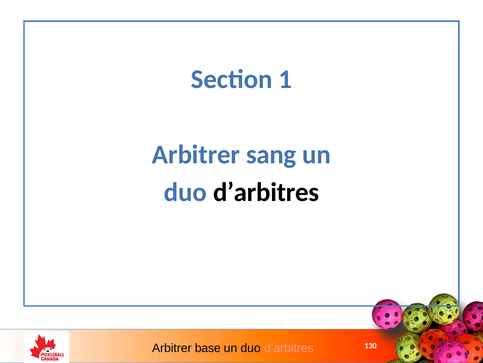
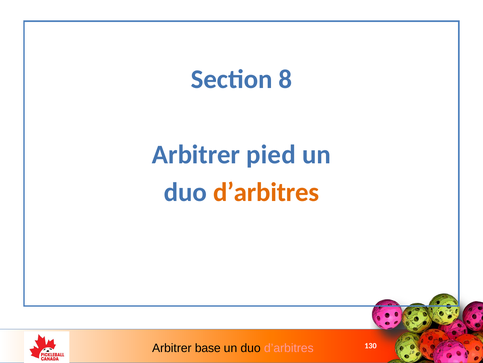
1: 1 -> 8 (285, 79)
sang: sang -> pied (271, 154)
d’arbitres colour: black -> orange (266, 192)
